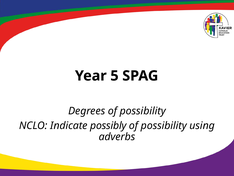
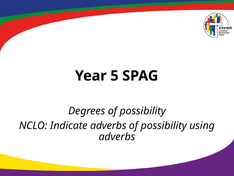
Indicate possibly: possibly -> adverbs (108, 125)
